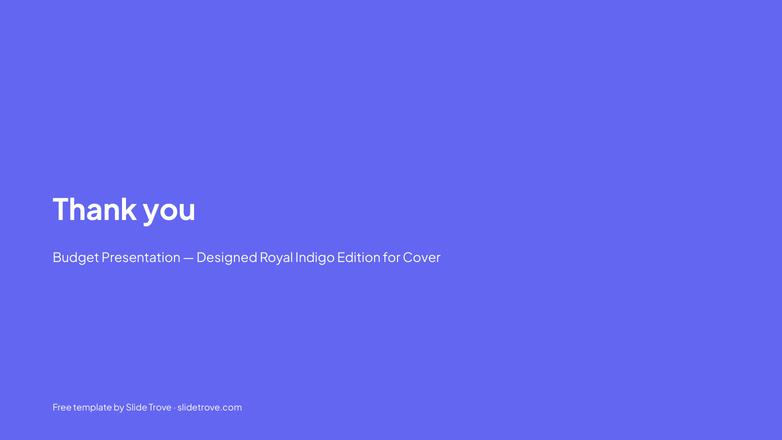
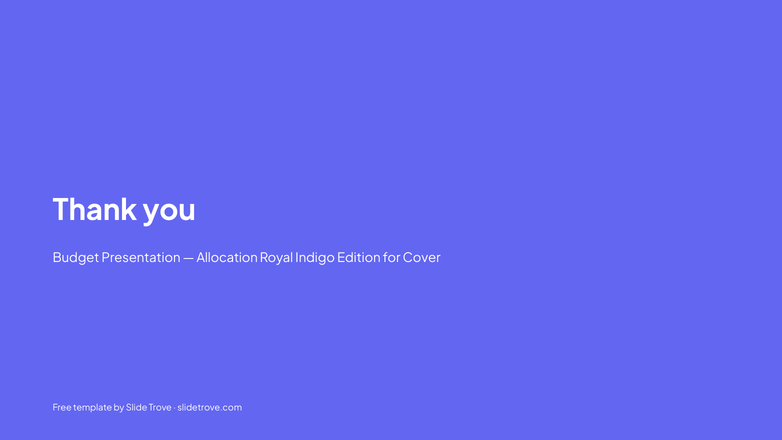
Designed: Designed -> Allocation (227, 258)
